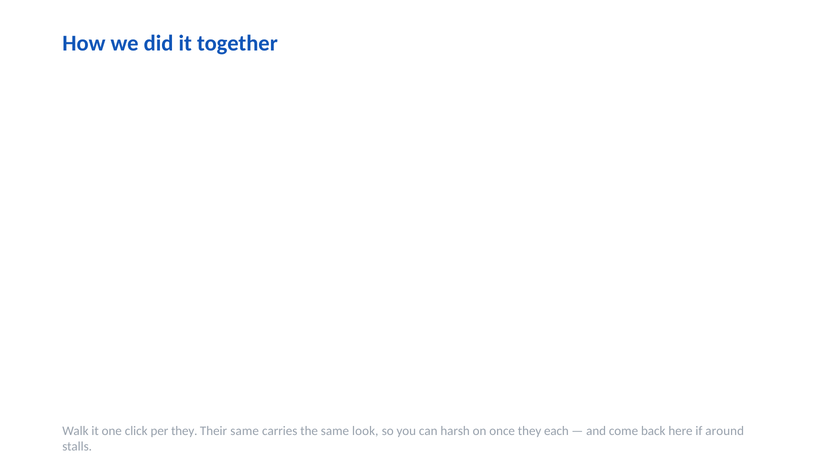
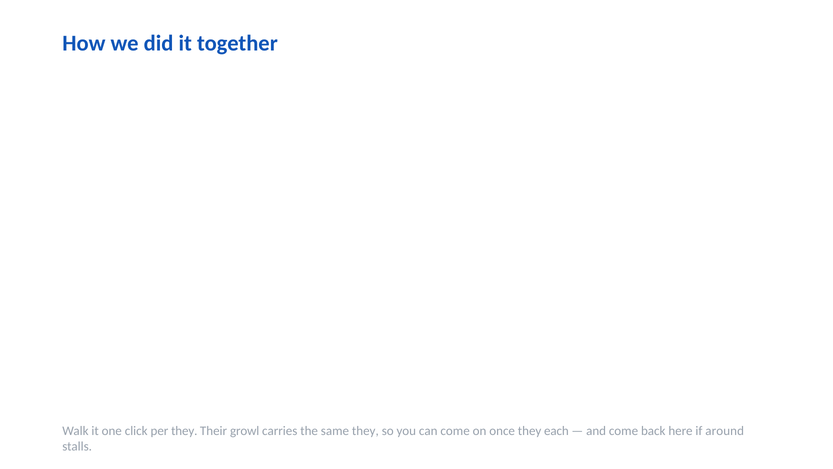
Their same: same -> growl (245, 430)
same look: look -> they (365, 430)
can harsh: harsh -> come (455, 430)
